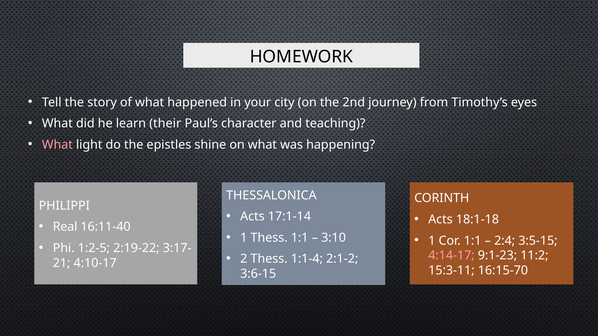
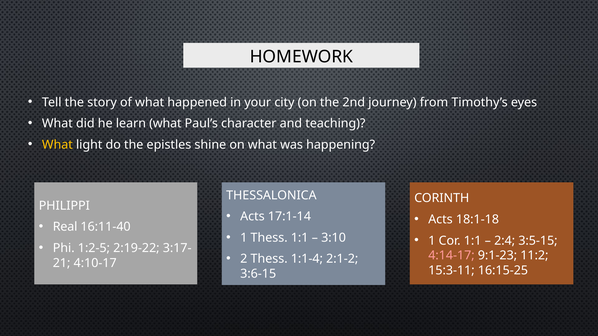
learn their: their -> what (165, 124)
What colour: pink -> yellow (57, 145)
16:15-70: 16:15-70 -> 16:15-25 (503, 271)
